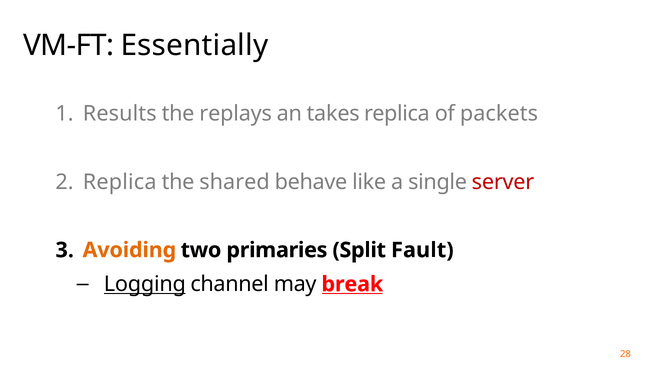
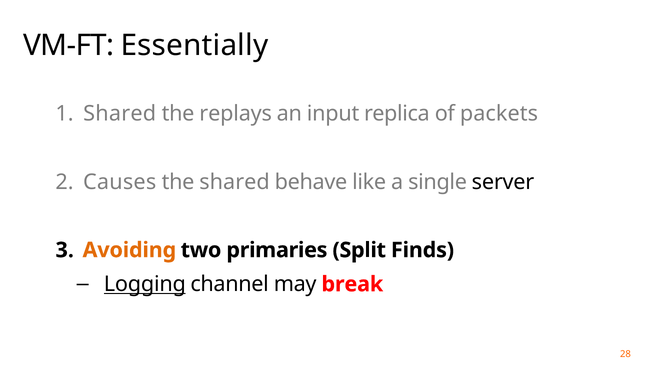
Results: Results -> Shared (120, 114)
takes: takes -> input (333, 114)
Replica: Replica -> Causes (120, 182)
server colour: red -> black (503, 182)
Fault: Fault -> Finds (422, 250)
break underline: present -> none (352, 284)
